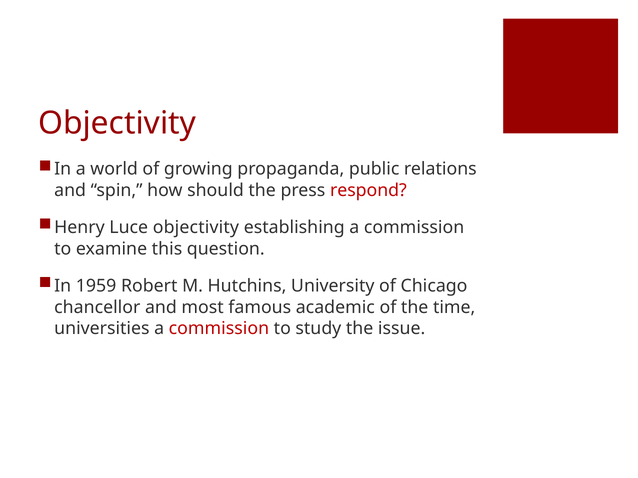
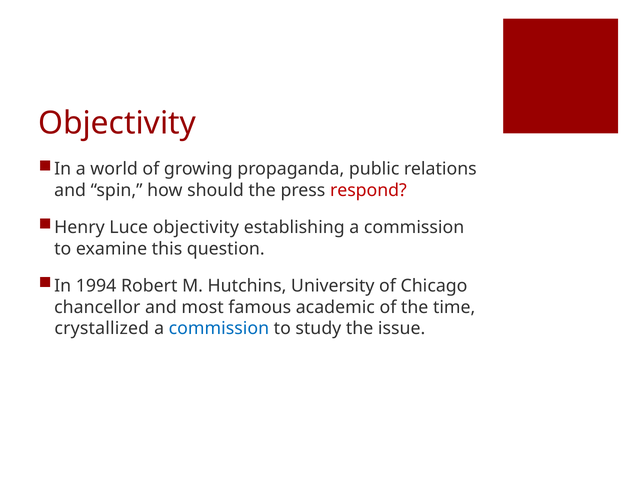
1959: 1959 -> 1994 (96, 286)
universities: universities -> crystallized (102, 329)
commission colour: red -> blue (219, 329)
